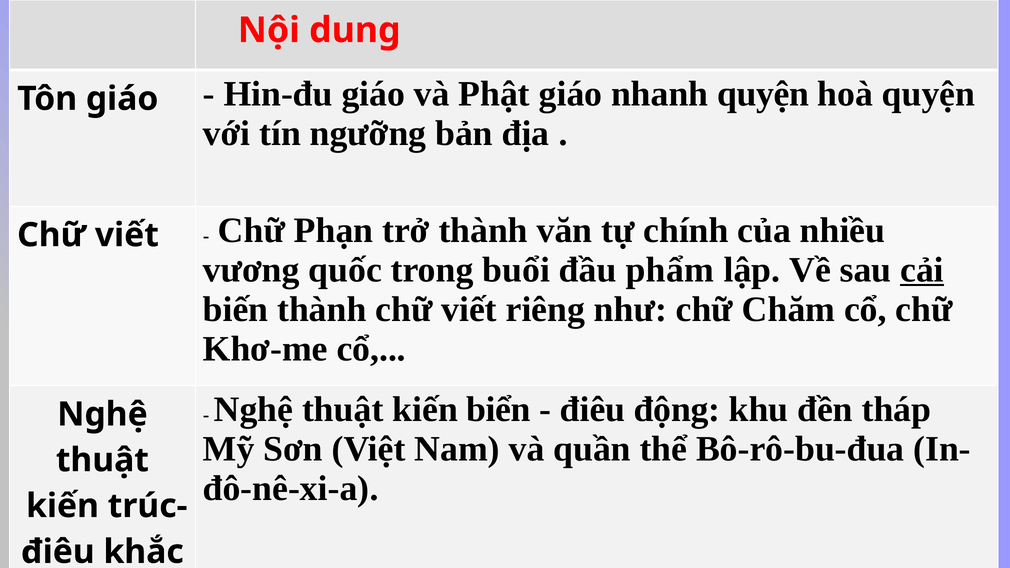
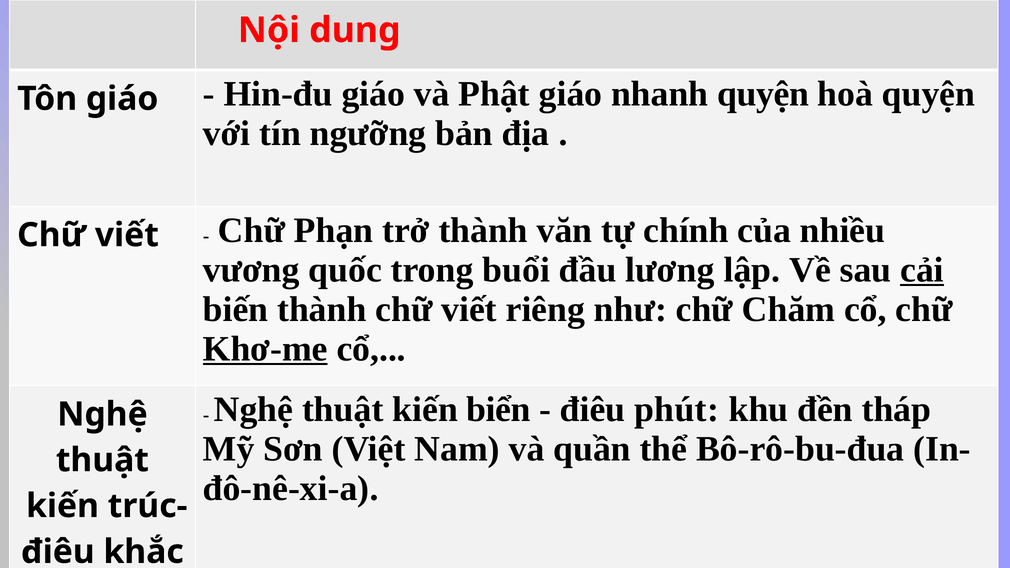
phẩm: phẩm -> lương (670, 270)
Khơ-me underline: none -> present (265, 349)
động: động -> phút (677, 410)
